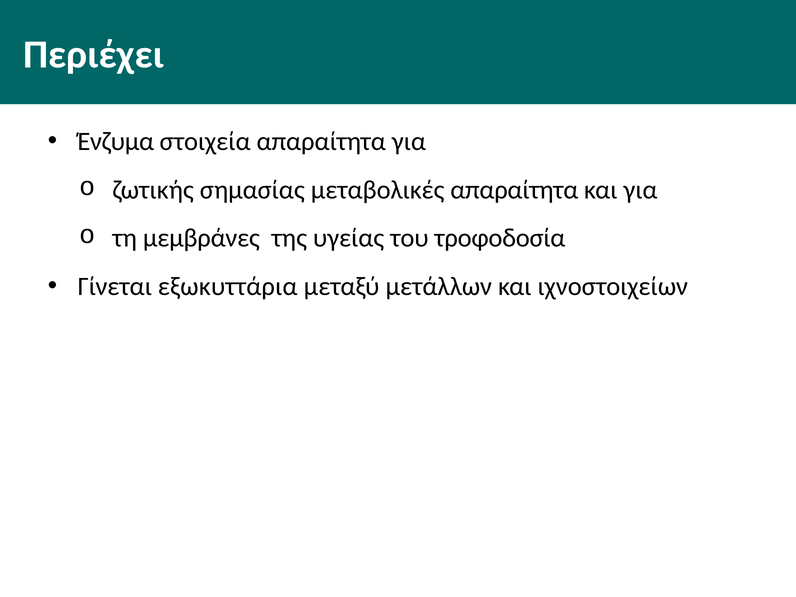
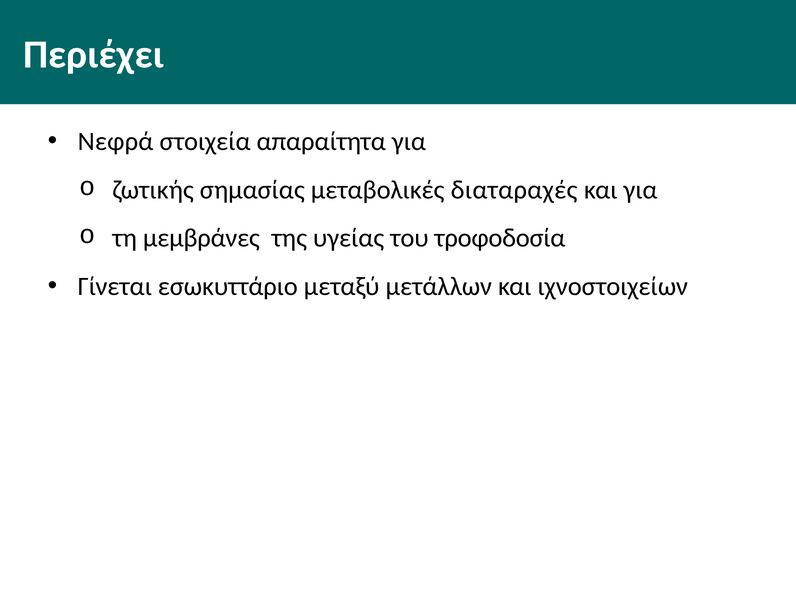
Ένζυμα: Ένζυμα -> Νεφρά (116, 142)
μεταβολικές απαραίτητα: απαραίτητα -> διαταραχές (514, 190)
εξωκυττάρια: εξωκυττάρια -> εσωκυττάριο (228, 286)
